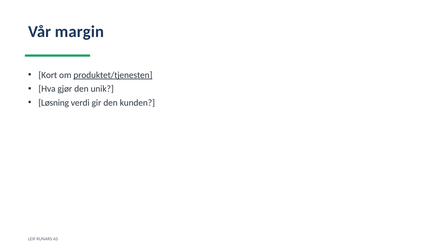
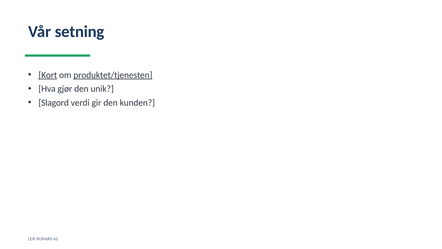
margin: margin -> setning (80, 32)
Kort underline: none -> present (48, 75)
Løsning: Løsning -> Slagord (54, 103)
